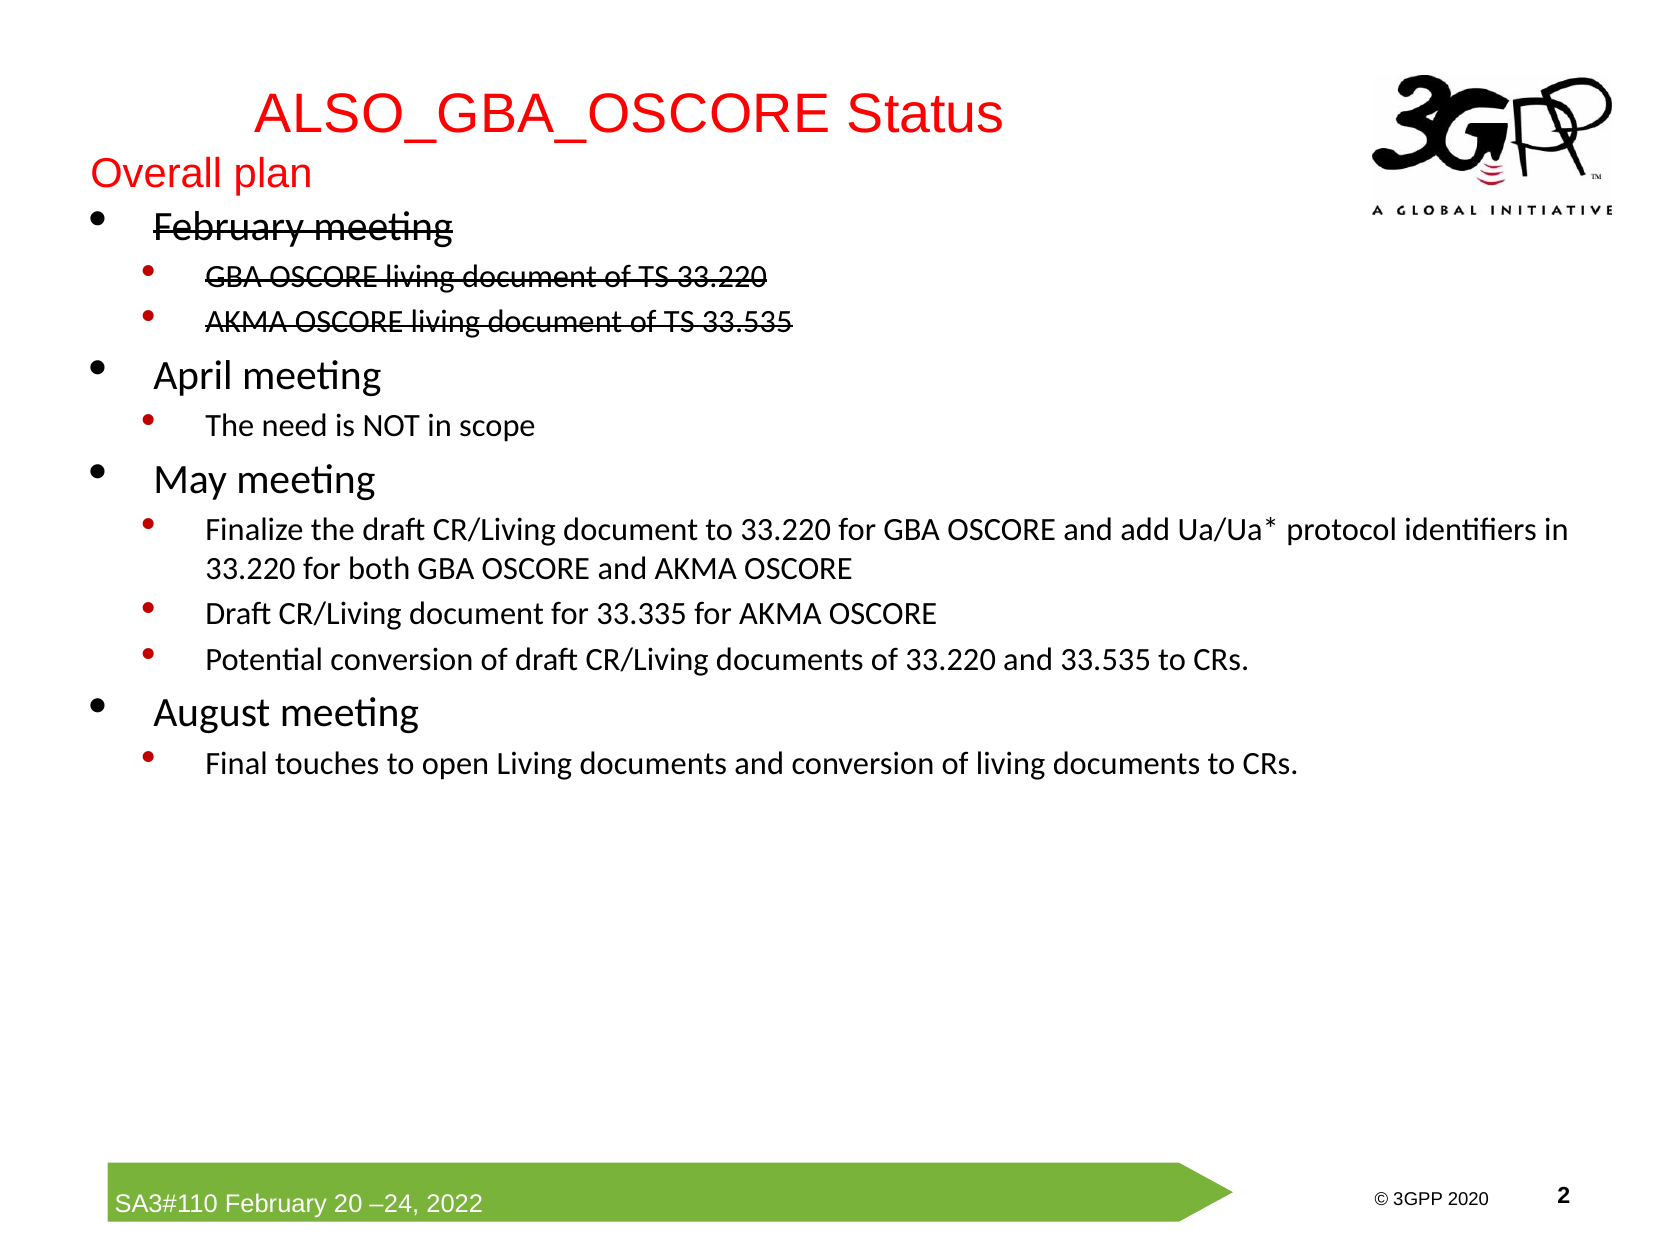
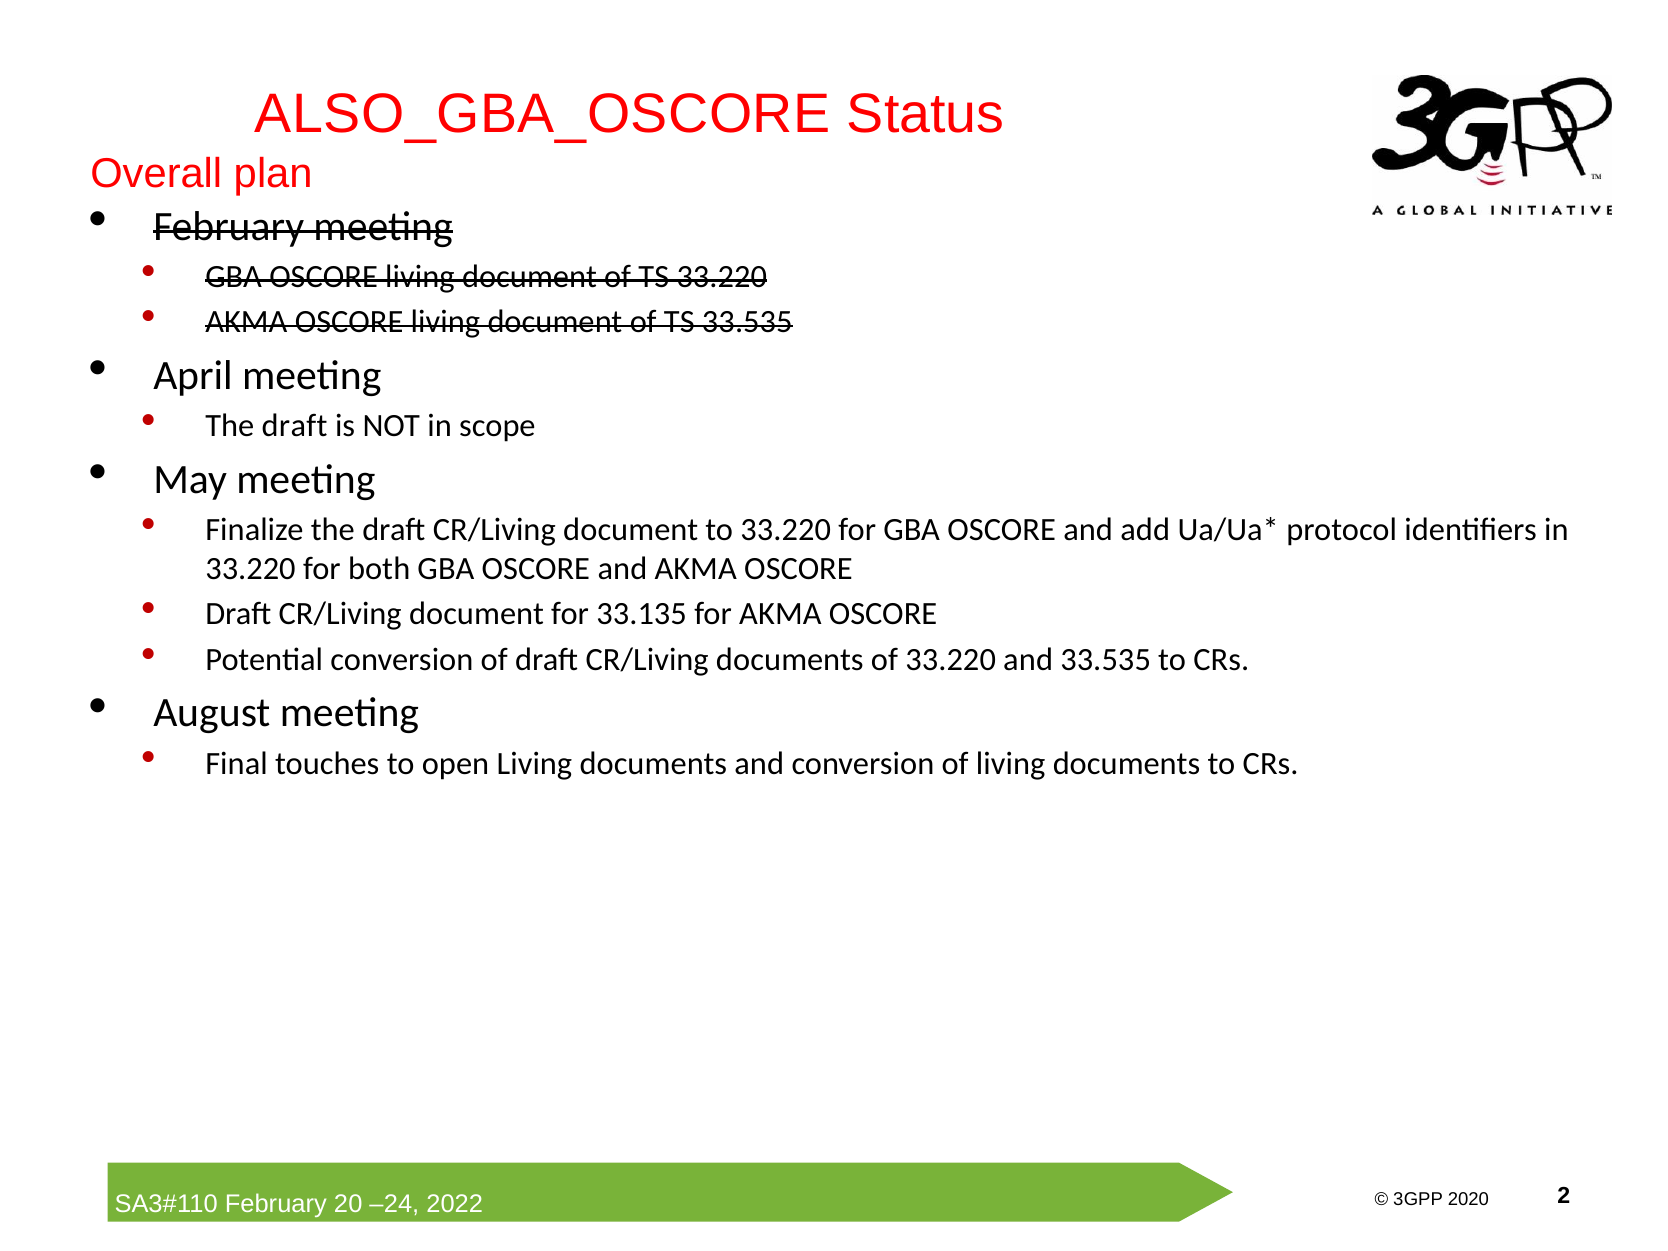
need: need -> draft (295, 426)
33.335: 33.335 -> 33.135 (642, 614)
